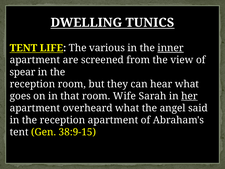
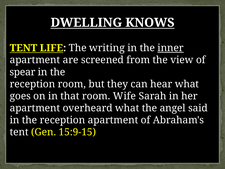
TUNICS: TUNICS -> KNOWS (150, 23)
various: various -> writing (107, 48)
her underline: present -> none (189, 96)
38:9-15: 38:9-15 -> 15:9-15 (77, 132)
